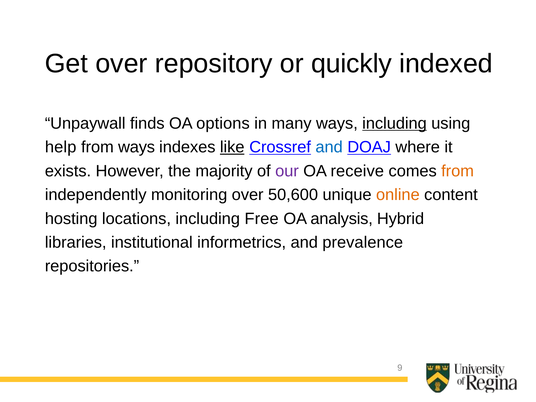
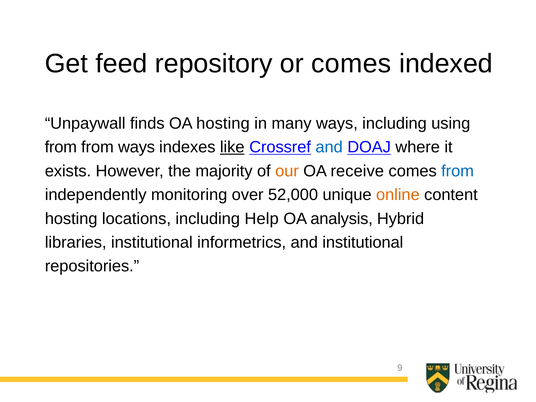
Get over: over -> feed (121, 64)
or quickly: quickly -> comes (351, 64)
OA options: options -> hosting (223, 123)
including underline: present -> none (395, 123)
help: help -> from (61, 147)
our colour: purple -> orange (287, 171)
from colour: orange -> blue (458, 171)
50,600: 50,600 -> 52,000 (293, 195)
Free: Free -> Help (262, 219)
and prevalence: prevalence -> institutional (363, 242)
